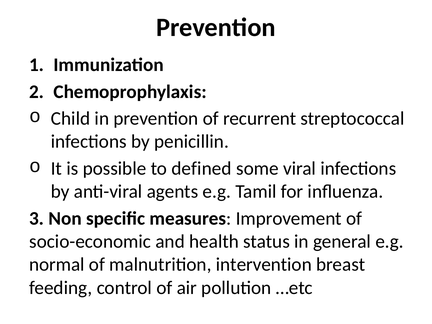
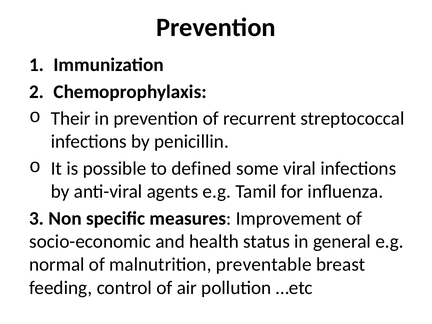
Child: Child -> Their (71, 119)
intervention: intervention -> preventable (264, 265)
